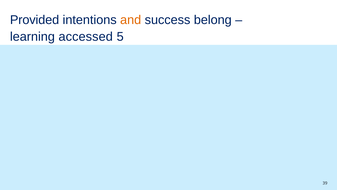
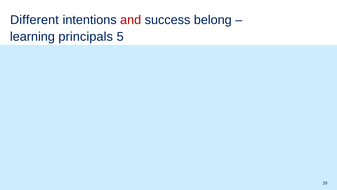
Provided: Provided -> Different (34, 20)
and colour: orange -> red (131, 20)
accessed: accessed -> principals (86, 37)
